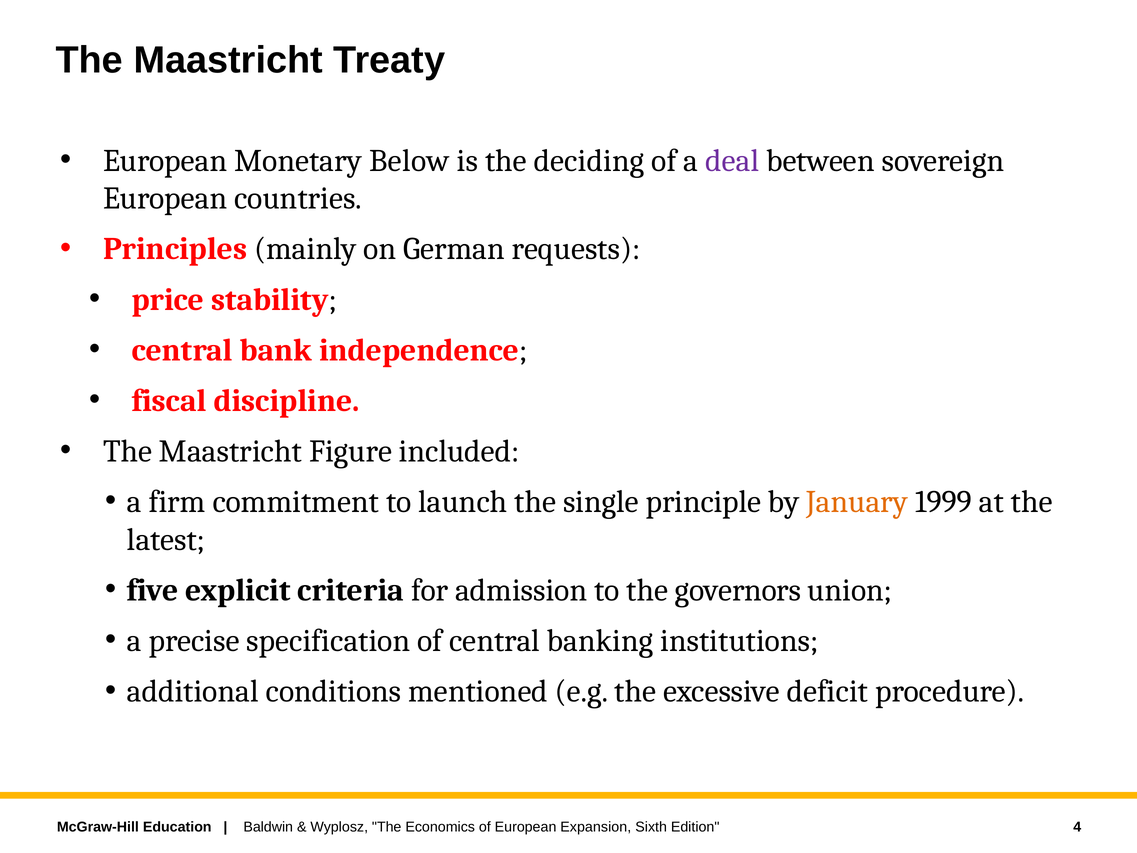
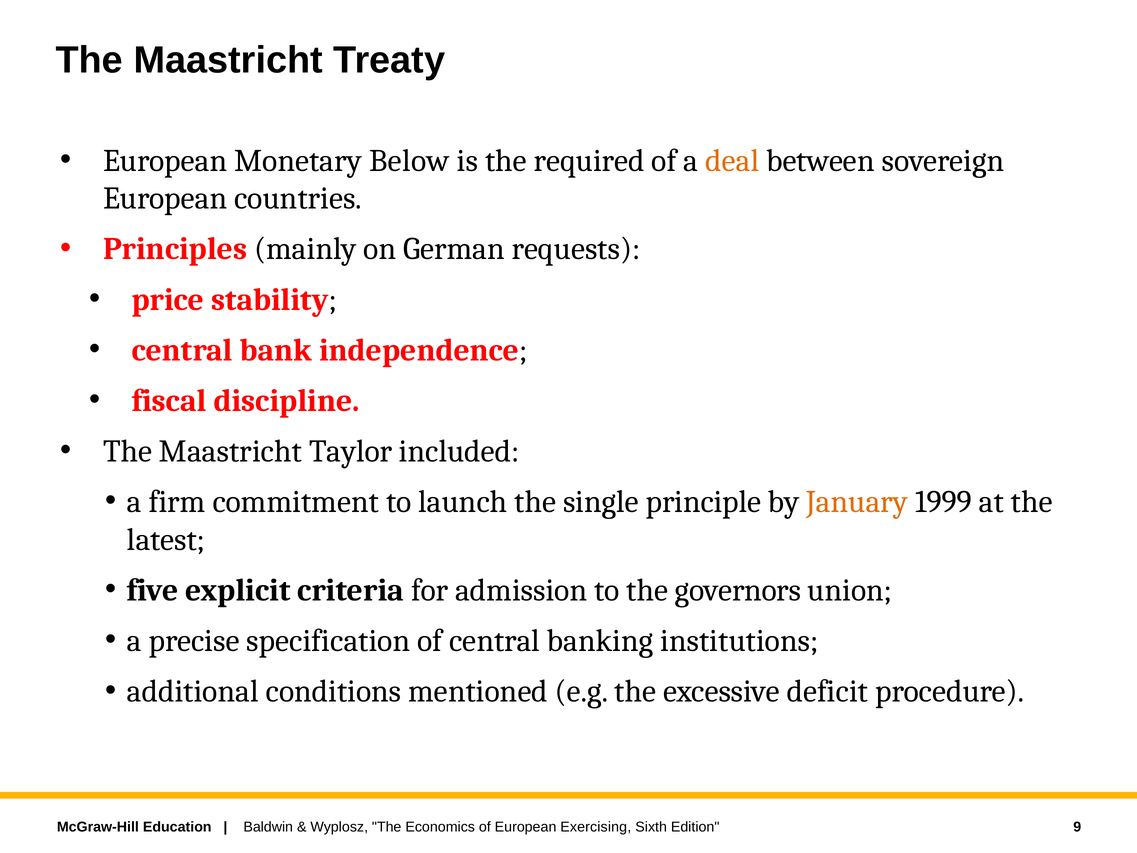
deciding: deciding -> required (589, 161)
deal colour: purple -> orange (732, 161)
Figure: Figure -> Taylor (351, 451)
Expansion: Expansion -> Exercising (596, 827)
4: 4 -> 9 (1077, 827)
